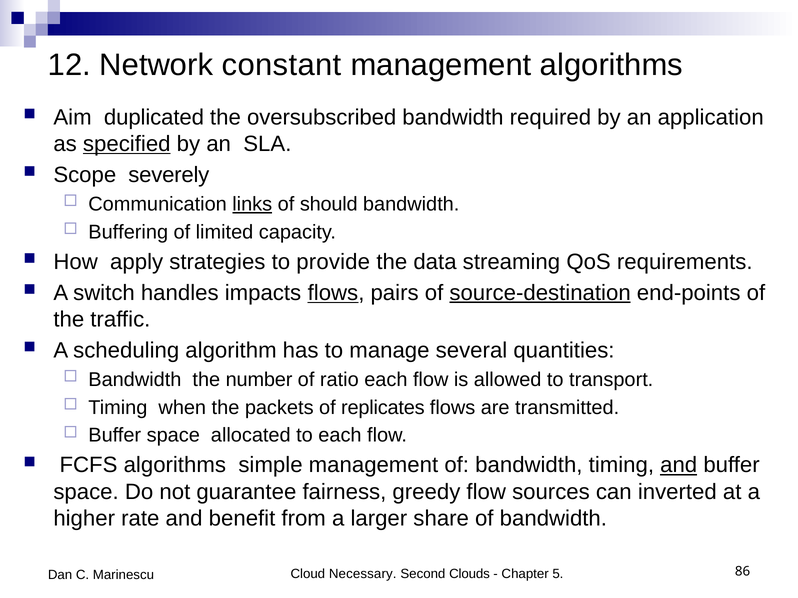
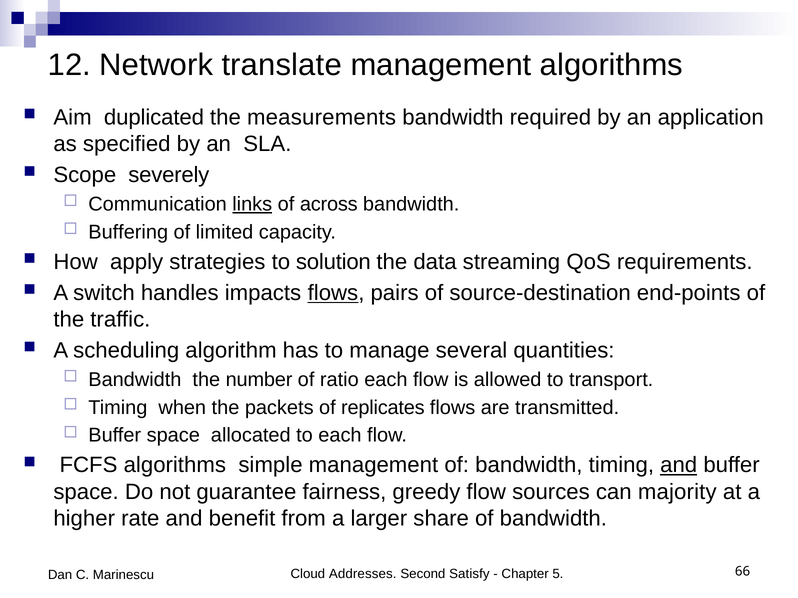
constant: constant -> translate (282, 65)
oversubscribed: oversubscribed -> measurements (322, 118)
specified underline: present -> none (127, 144)
should: should -> across (329, 204)
provide: provide -> solution (333, 262)
source-destination underline: present -> none (540, 293)
inverted: inverted -> majority (677, 492)
Necessary: Necessary -> Addresses (363, 574)
Clouds: Clouds -> Satisfy (469, 574)
86: 86 -> 66 (743, 572)
